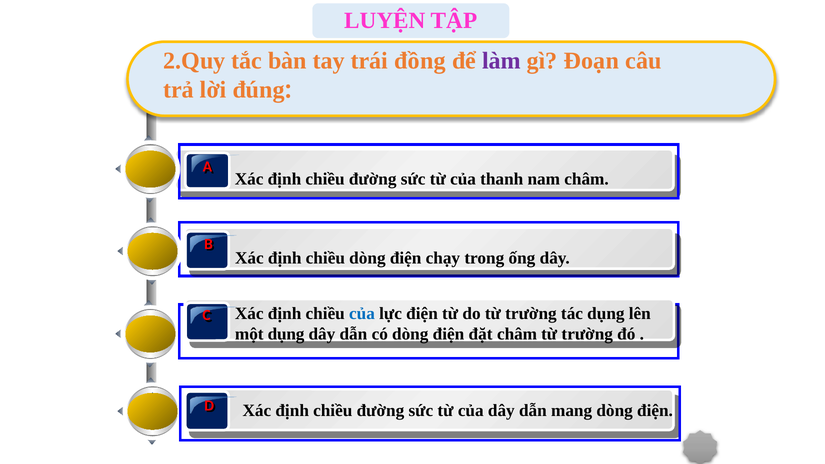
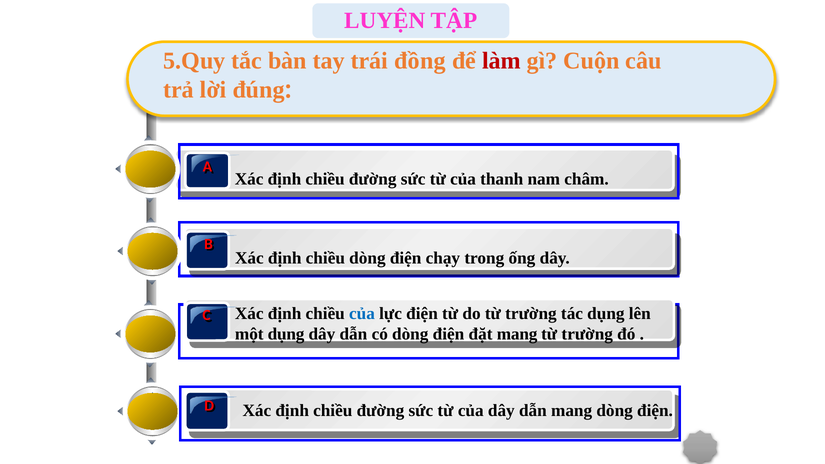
2.Quy: 2.Quy -> 5.Quy (194, 61)
làm colour: purple -> red (501, 61)
Đoạn: Đoạn -> Cuộn (591, 61)
đặt châm: châm -> mang (517, 334)
